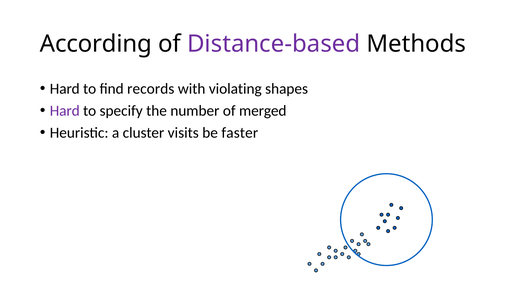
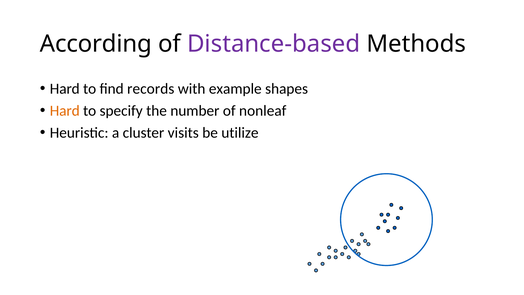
violating: violating -> example (235, 89)
Hard colour: purple -> orange (65, 111)
merged: merged -> nonleaf (263, 111)
faster: faster -> utilize (240, 133)
